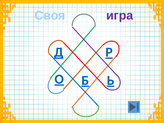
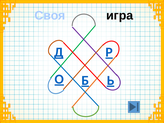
игра colour: purple -> black (120, 15)
